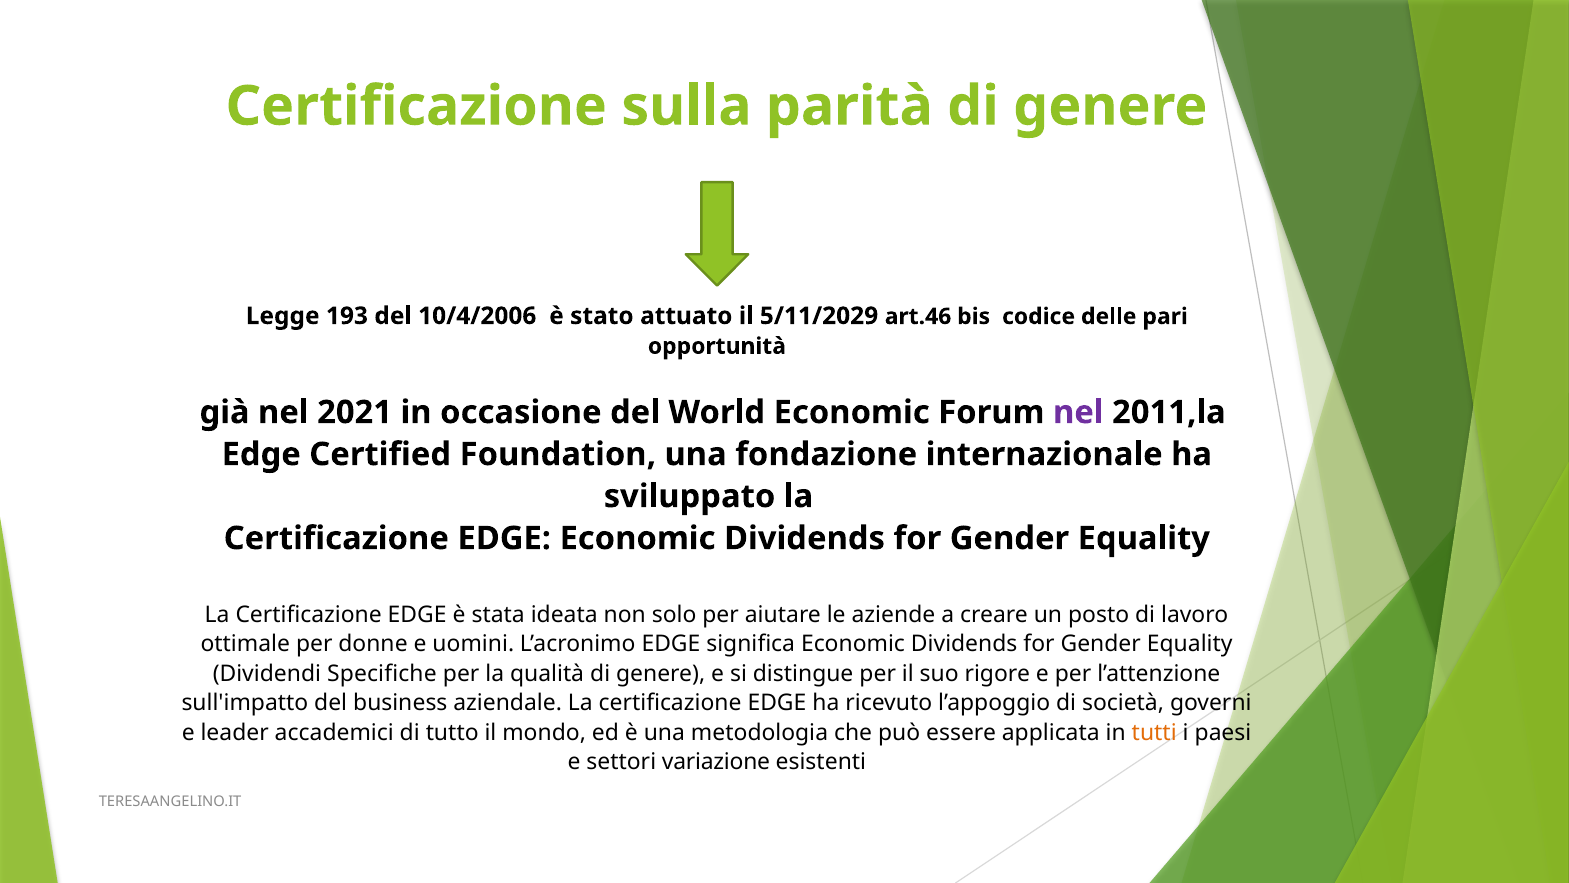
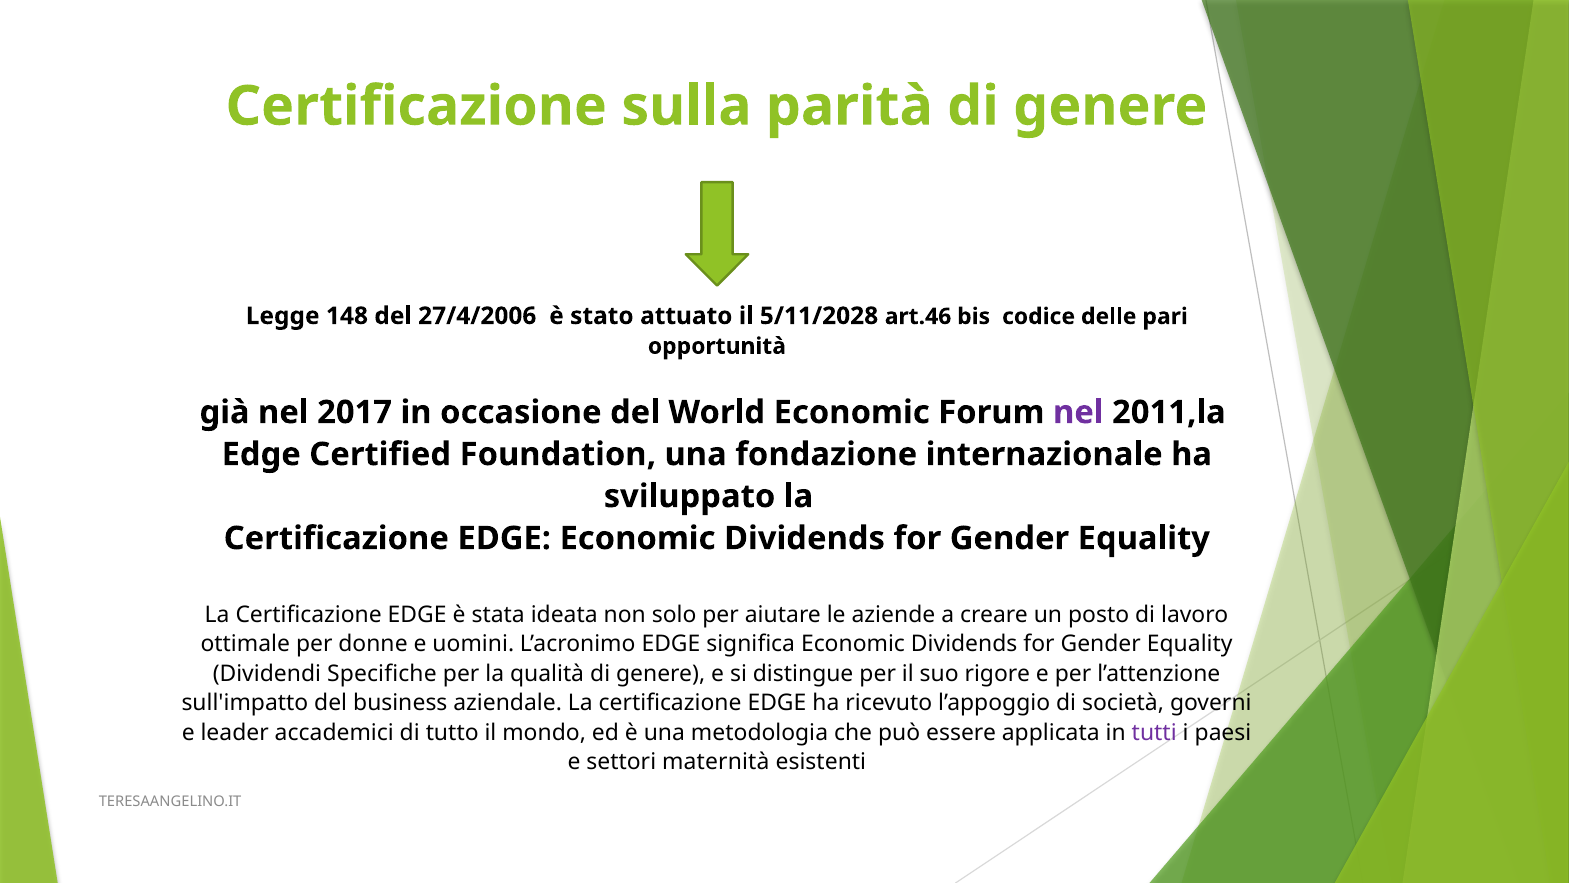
193: 193 -> 148 (347, 316)
10/4/2006: 10/4/2006 -> 27/4/2006 (477, 316)
5/11/2029: 5/11/2029 -> 5/11/2028 (819, 316)
2021: 2021 -> 2017 (355, 412)
tutti colour: orange -> purple (1154, 732)
variazione: variazione -> maternità (716, 761)
